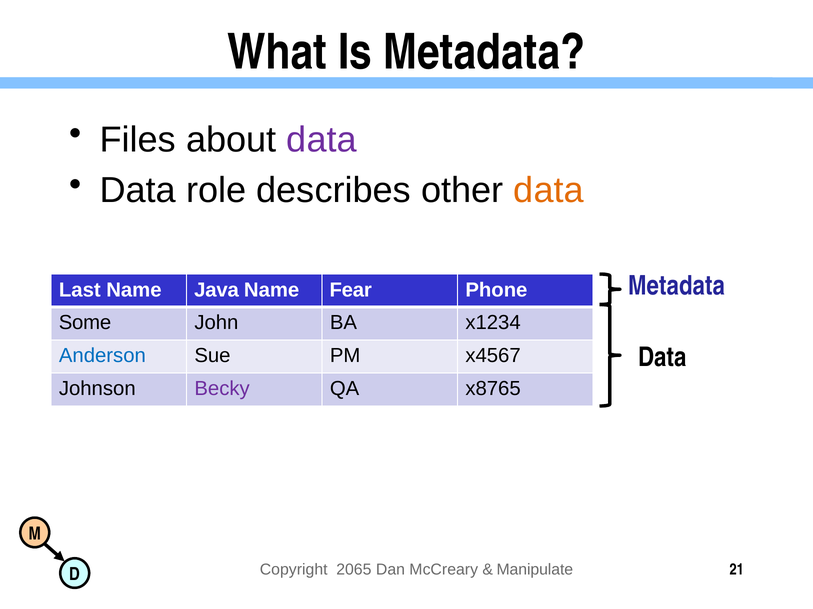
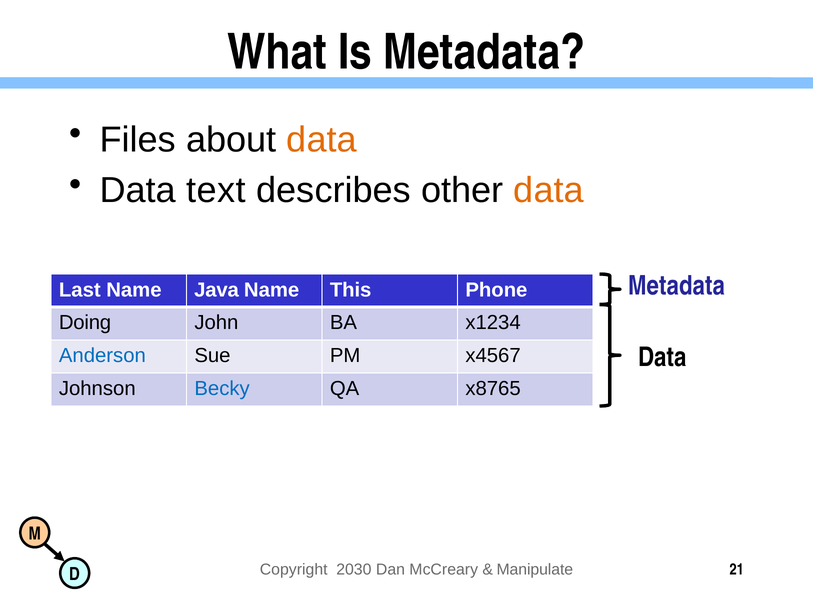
data colour: purple -> orange (322, 140)
role: role -> text (216, 191)
Fear: Fear -> This (351, 290)
Some: Some -> Doing (85, 323)
Becky colour: purple -> blue (222, 389)
2065: 2065 -> 2030 (354, 570)
